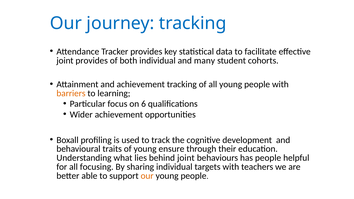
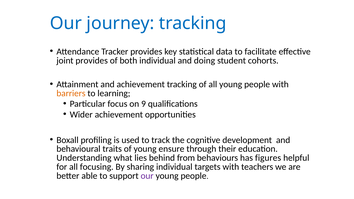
many: many -> doing (204, 60)
6: 6 -> 9 (144, 104)
behind joint: joint -> from (186, 158)
has people: people -> figures (268, 158)
our colour: orange -> purple (147, 176)
